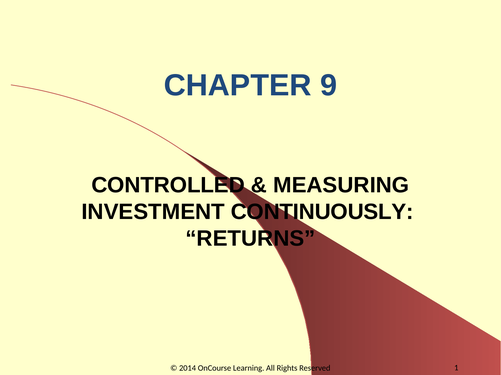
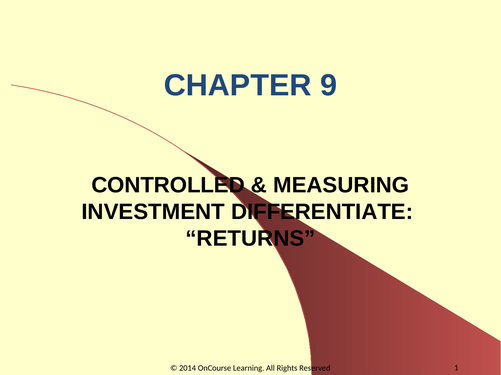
CONTINUOUSLY: CONTINUOUSLY -> DIFFERENTIATE (322, 212)
